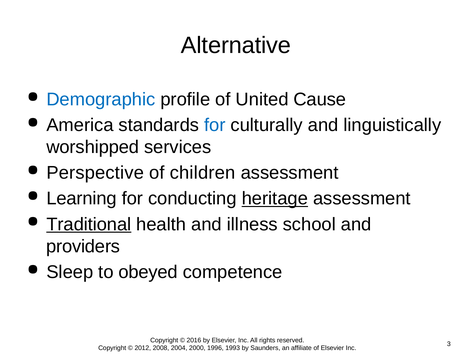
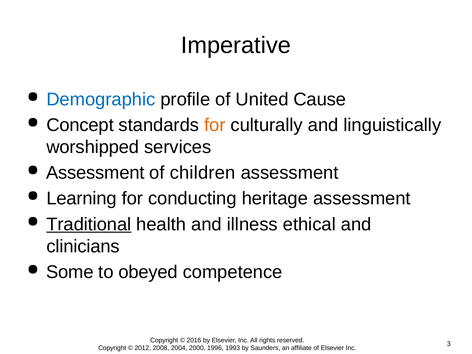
Alternative: Alternative -> Imperative (236, 45)
America: America -> Concept (80, 125)
for colour: blue -> orange (215, 125)
Perspective: Perspective -> Assessment (95, 173)
heritage underline: present -> none (275, 199)
school: school -> ethical (309, 224)
providers: providers -> clinicians (83, 246)
Sleep: Sleep -> Some (70, 272)
